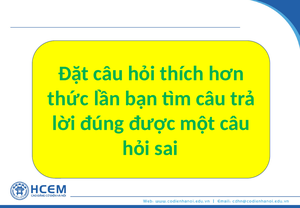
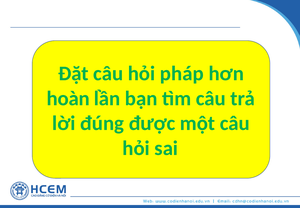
thích: thích -> pháp (182, 73)
thức: thức -> hoàn (68, 98)
